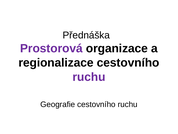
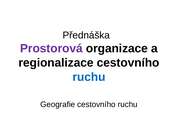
ruchu colour: purple -> blue (89, 77)
